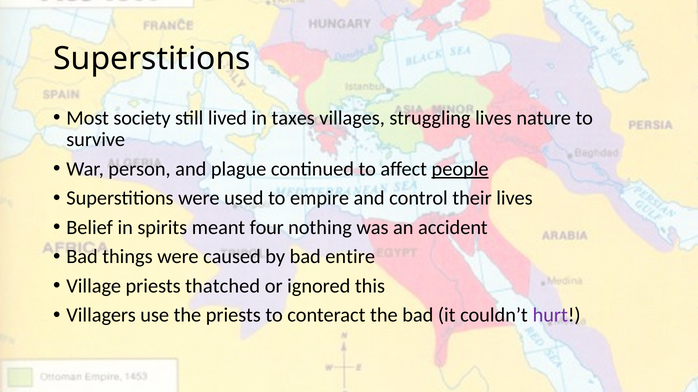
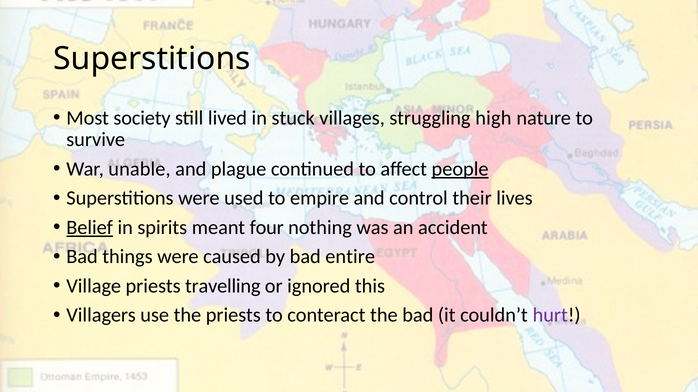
taxes: taxes -> stuck (293, 118)
struggling lives: lives -> high (493, 118)
person: person -> unable (139, 169)
Belief underline: none -> present (90, 228)
thatched: thatched -> travelling (223, 286)
